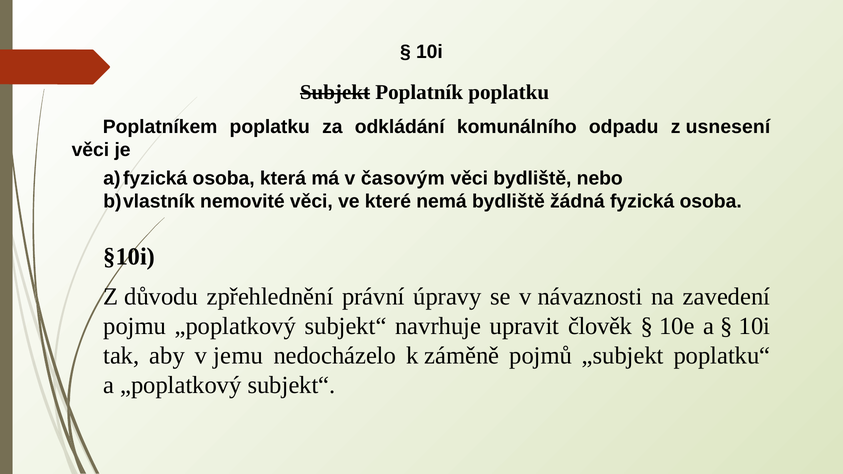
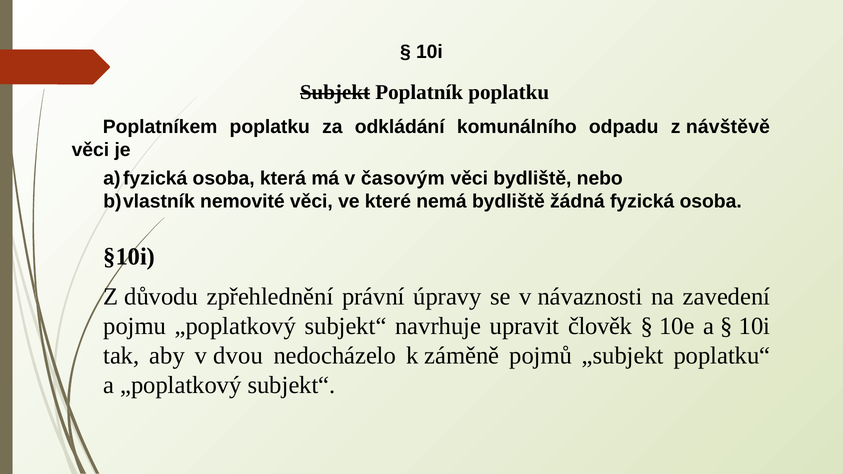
usnesení: usnesení -> návštěvě (728, 127)
jemu: jemu -> dvou (238, 356)
